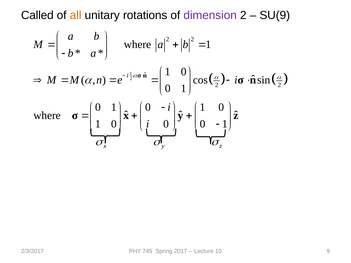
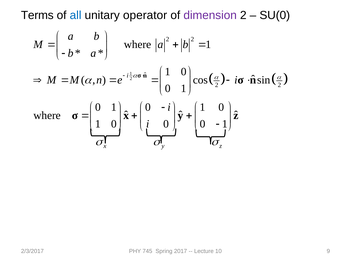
Called: Called -> Terms (37, 15)
all colour: orange -> blue (76, 15)
rotations: rotations -> operator (145, 15)
SU(9: SU(9 -> SU(0 (275, 15)
